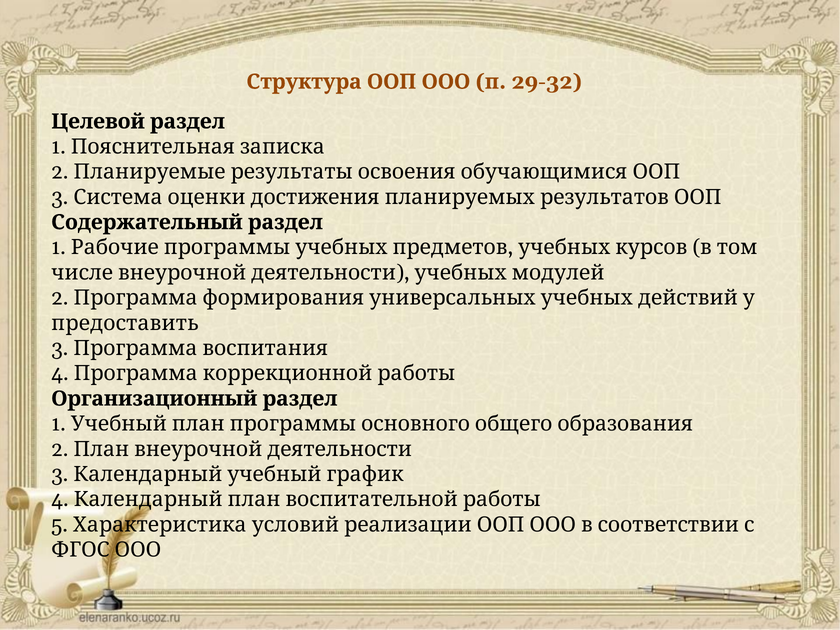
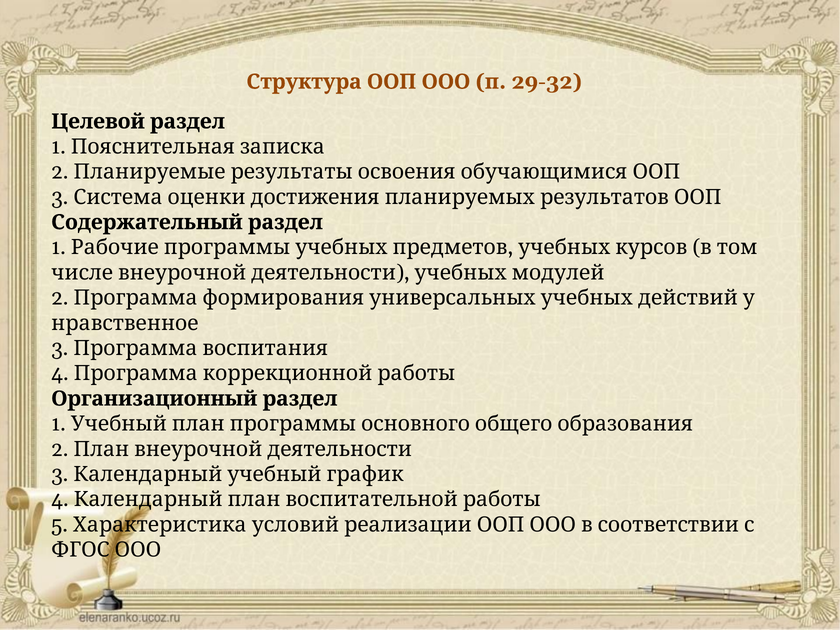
предоставить: предоставить -> нравственное (125, 323)
